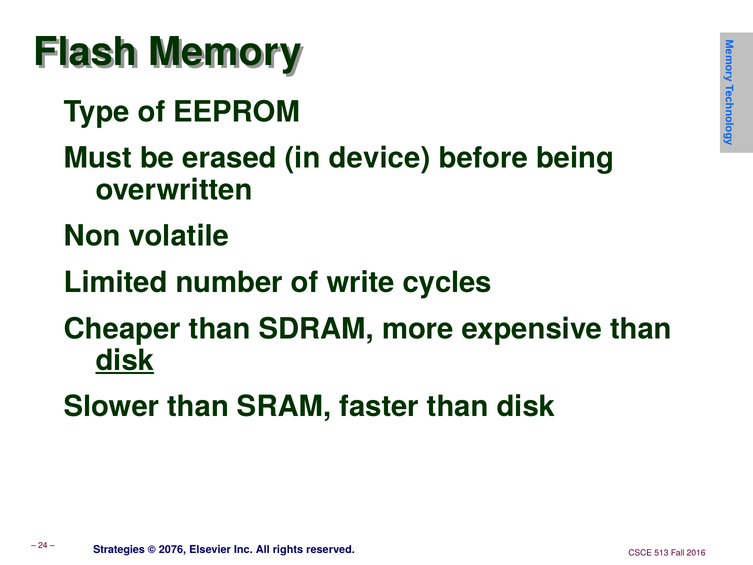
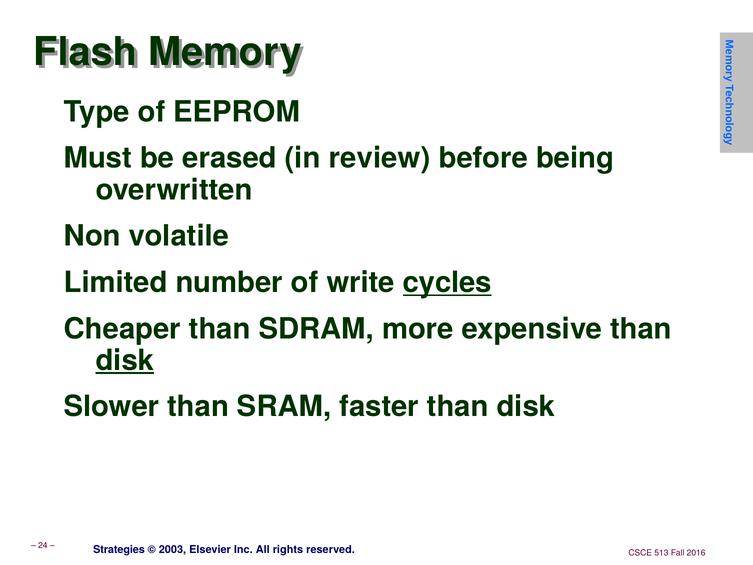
device: device -> review (380, 158)
cycles underline: none -> present (447, 282)
2076: 2076 -> 2003 (172, 549)
